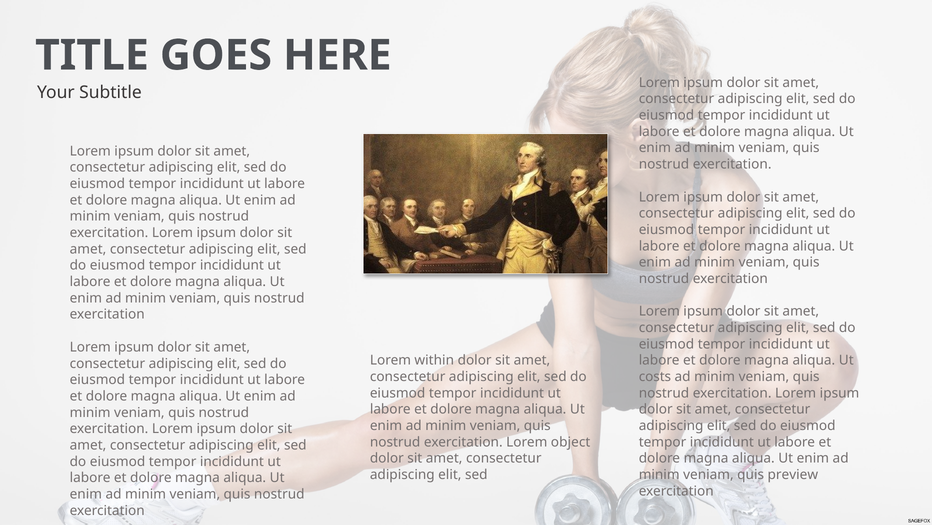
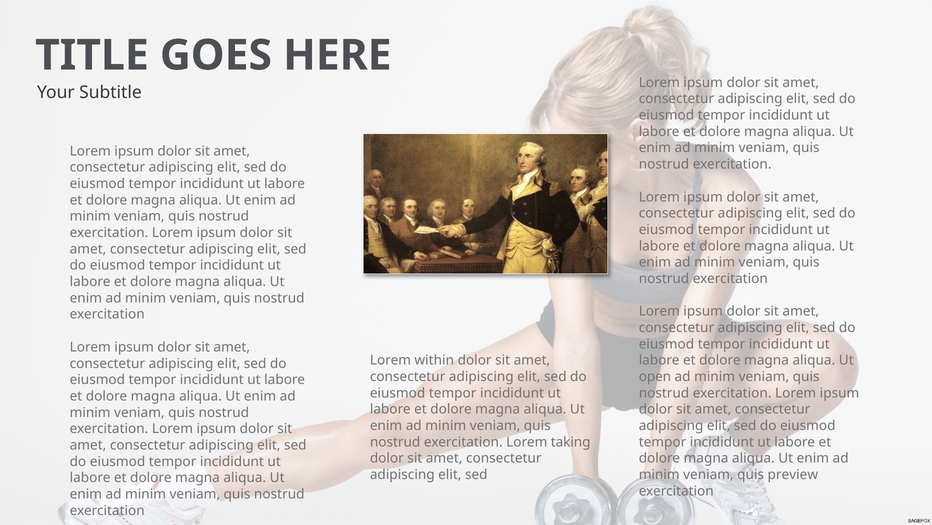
costs: costs -> open (655, 376)
object: object -> taking (571, 441)
